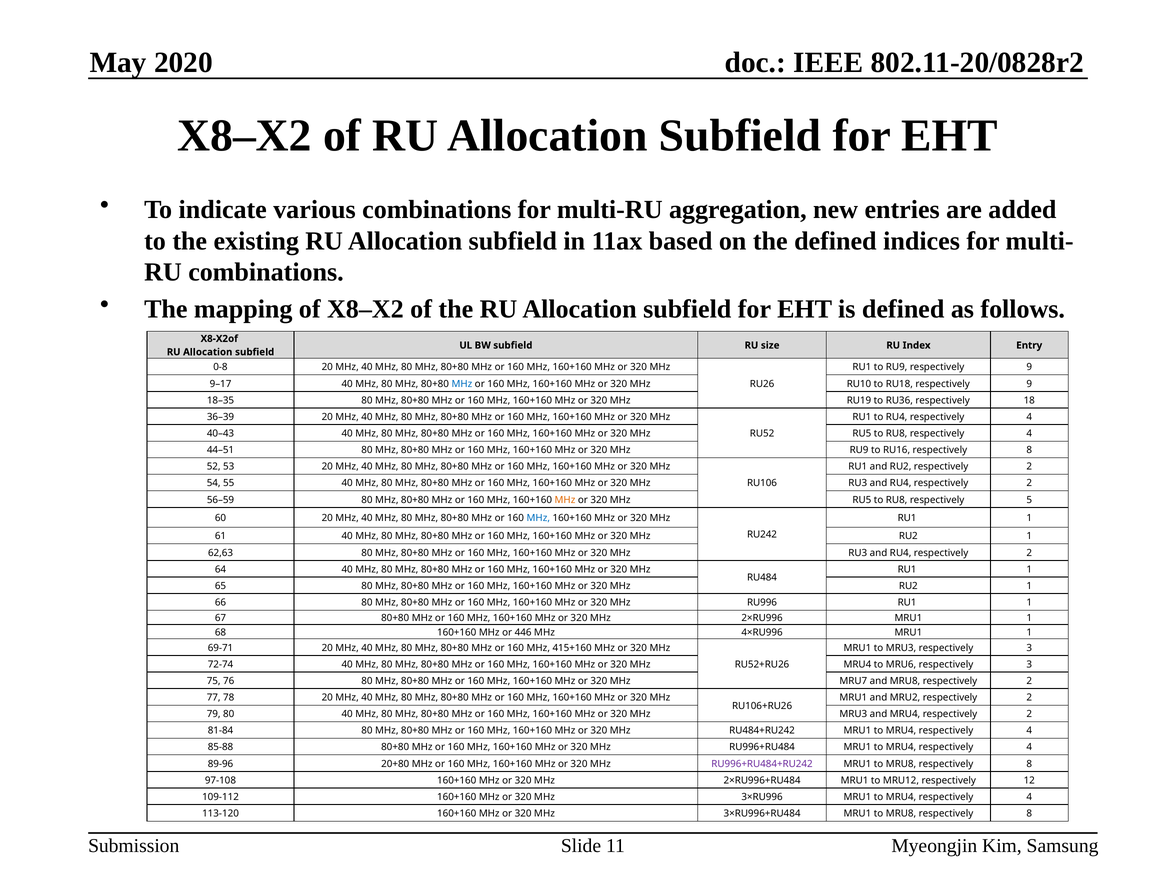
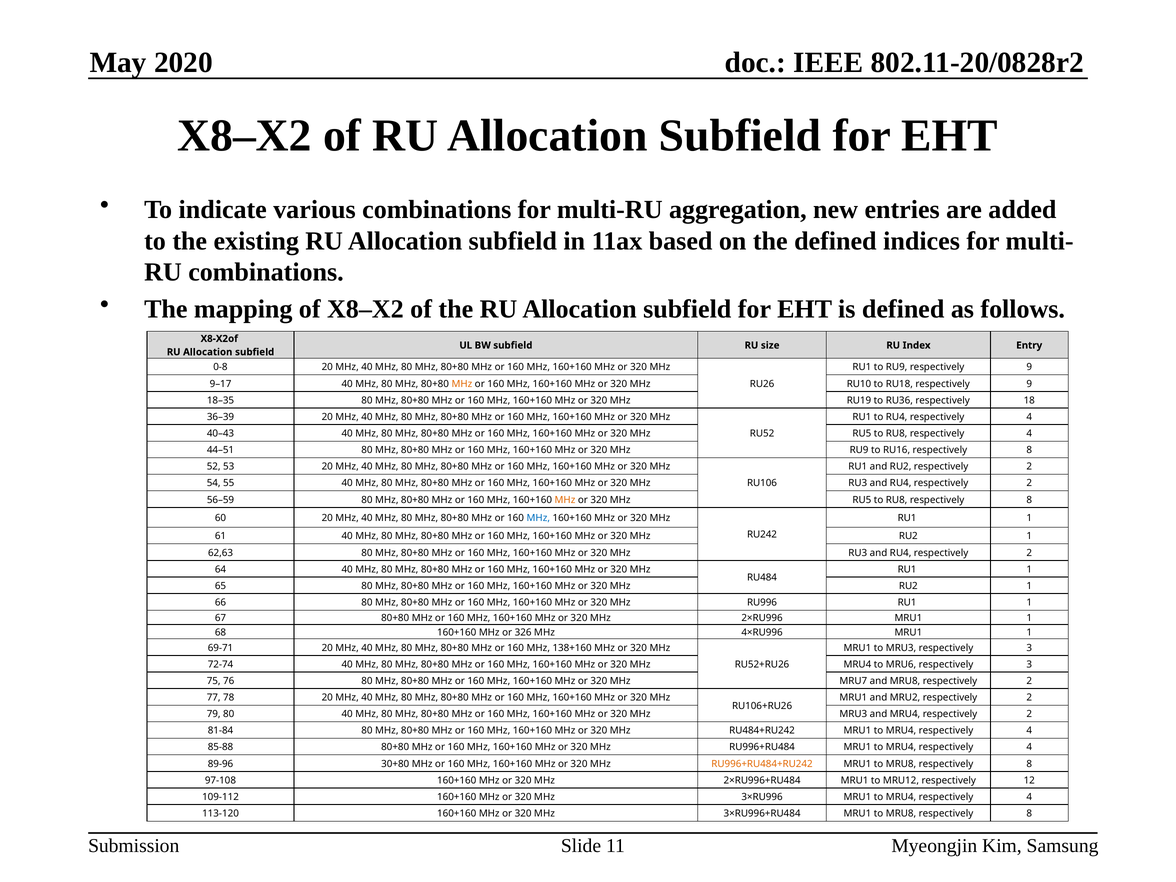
MHz colour: blue -> orange (462, 384)
RU8 respectively 5: 5 -> 8 (1029, 500)
446: 446 -> 326 (523, 632)
415+160: 415+160 -> 138+160 (572, 648)
20+80: 20+80 -> 30+80 (395, 764)
RU996+RU484+RU242 colour: purple -> orange (762, 764)
